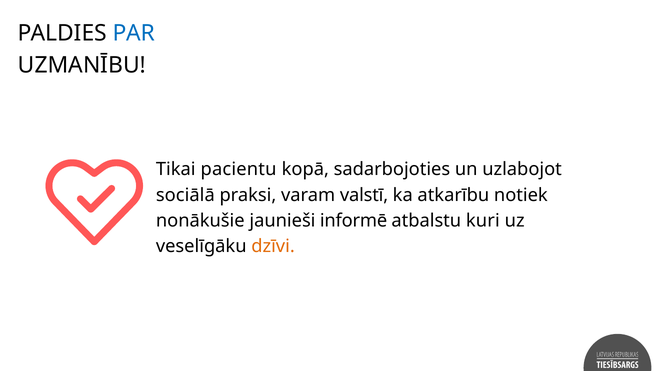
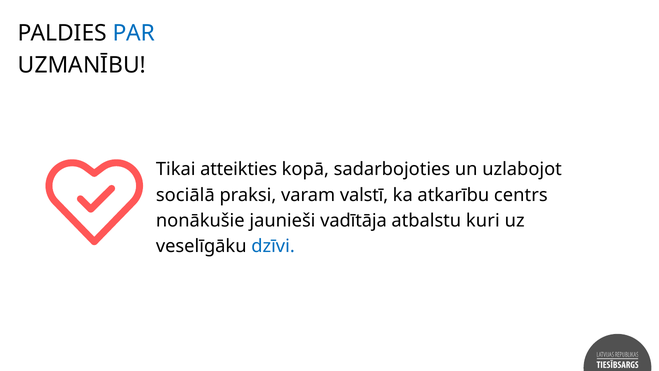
pacientu: pacientu -> atteikties (239, 169)
notiek: notiek -> centrs (521, 195)
informē: informē -> vadītāja (354, 220)
dzīvi colour: orange -> blue (273, 246)
